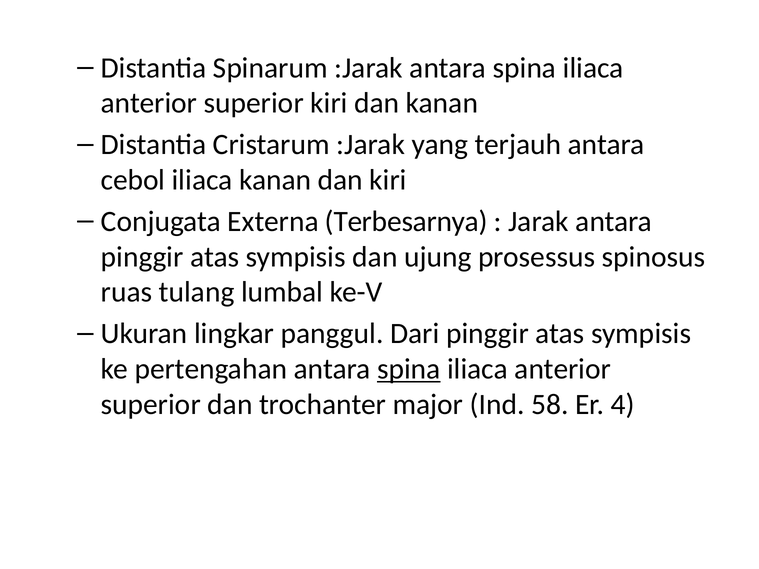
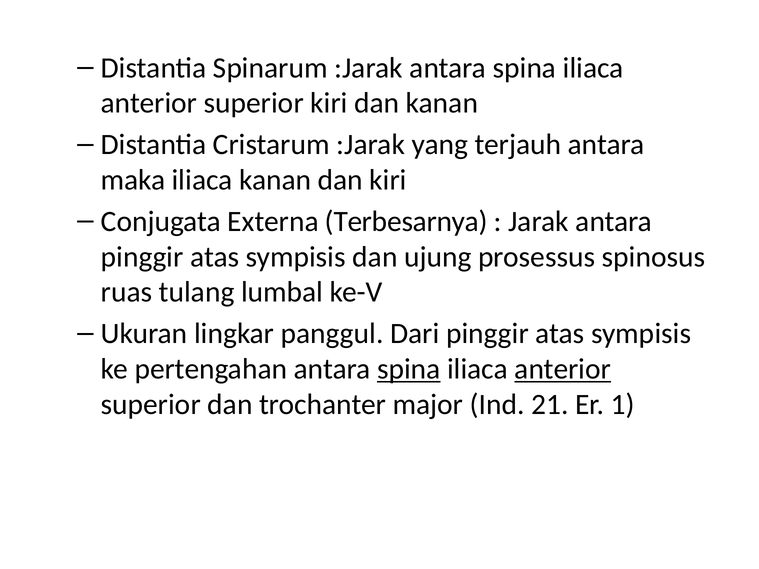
cebol: cebol -> maka (133, 180)
anterior underline: none -> present (563, 369)
58: 58 -> 21 (550, 405)
4: 4 -> 1 (623, 405)
